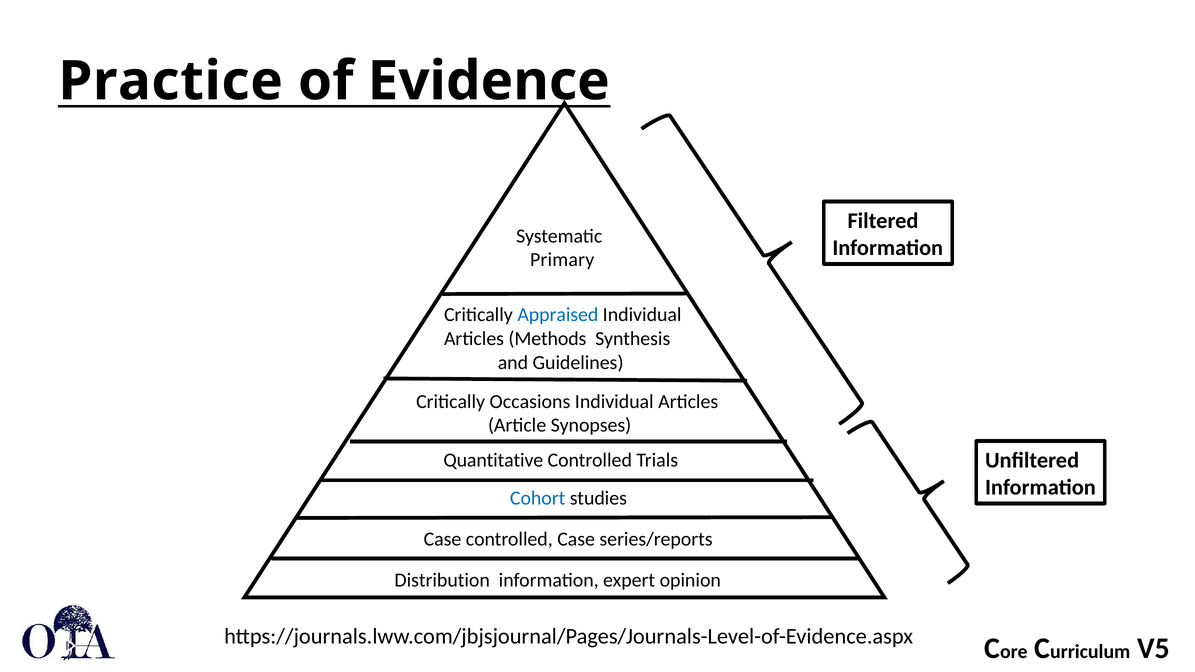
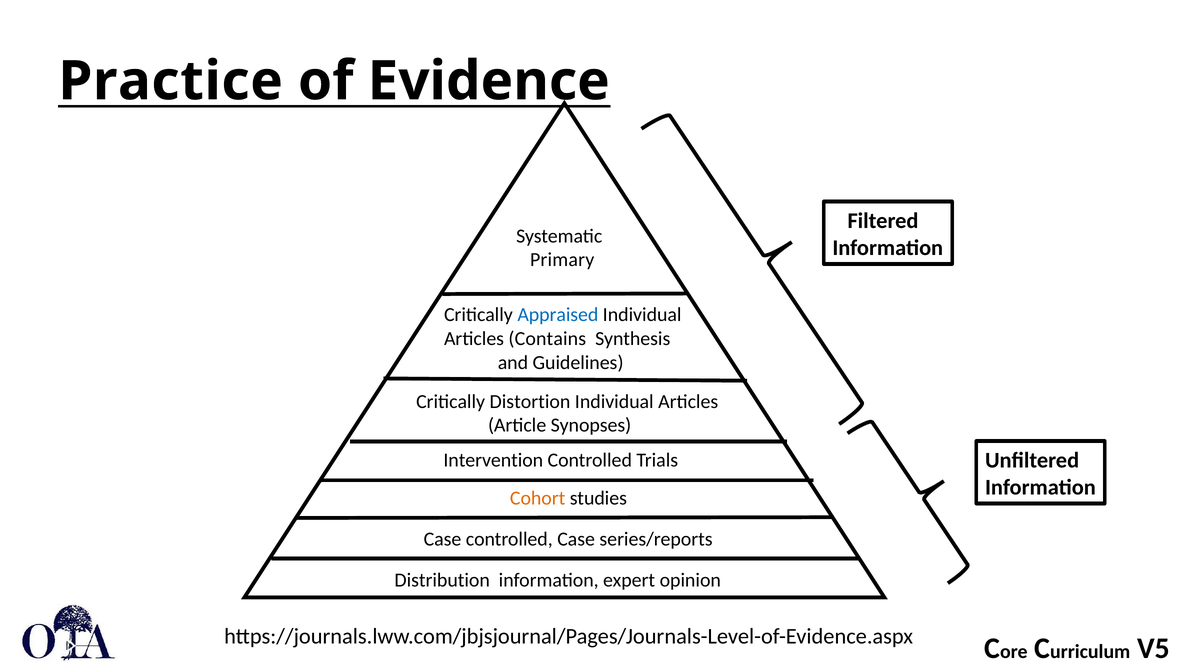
Methods: Methods -> Contains (547, 339)
Occasions: Occasions -> Distortion (530, 402)
Quantitative: Quantitative -> Intervention (493, 461)
Cohort colour: blue -> orange (538, 498)
